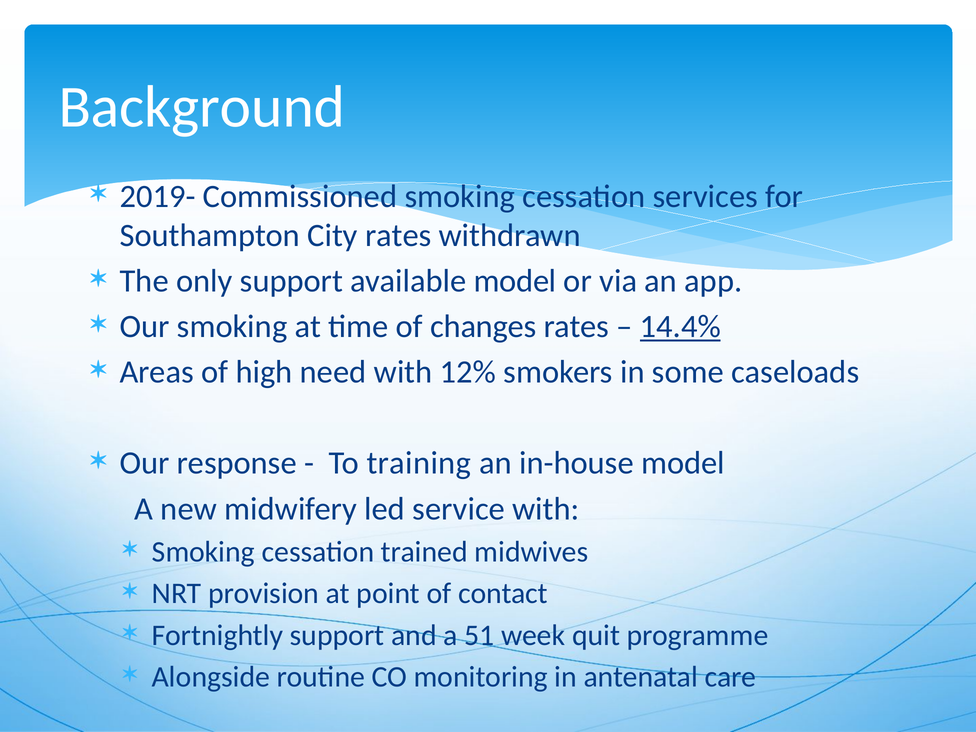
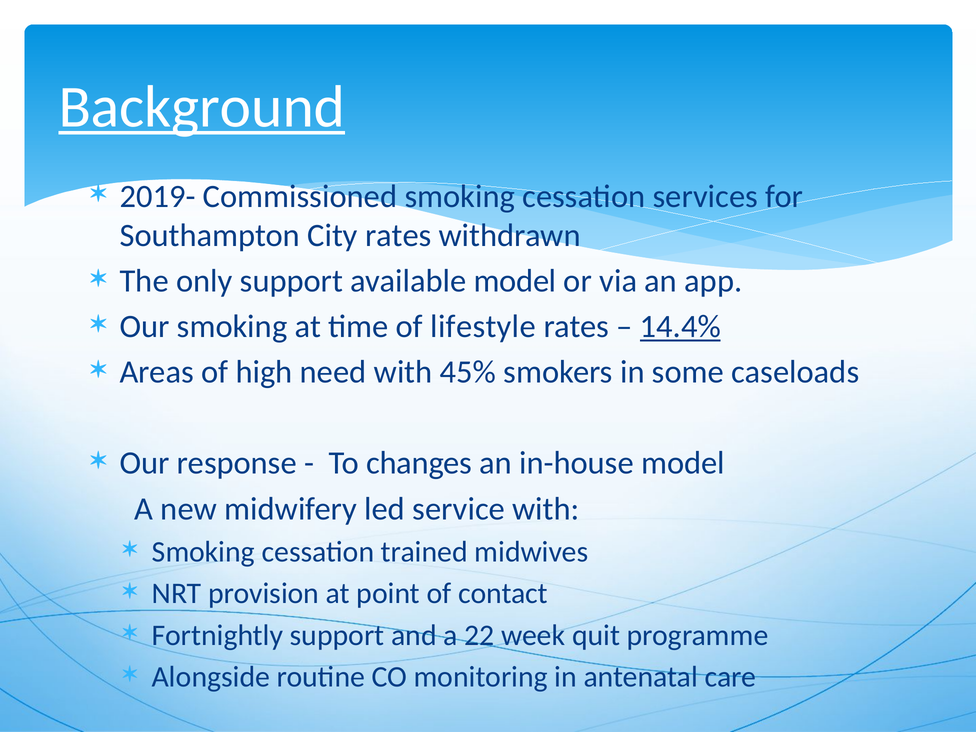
Background underline: none -> present (202, 107)
changes: changes -> lifestyle (483, 327)
12%: 12% -> 45% (468, 372)
training: training -> changes (419, 463)
51: 51 -> 22 (479, 635)
